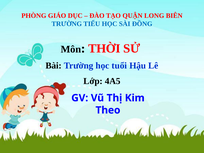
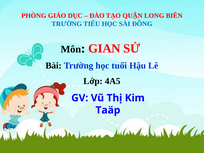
THỜI: THỜI -> GIAN (104, 48)
Theo: Theo -> Taäp (108, 110)
